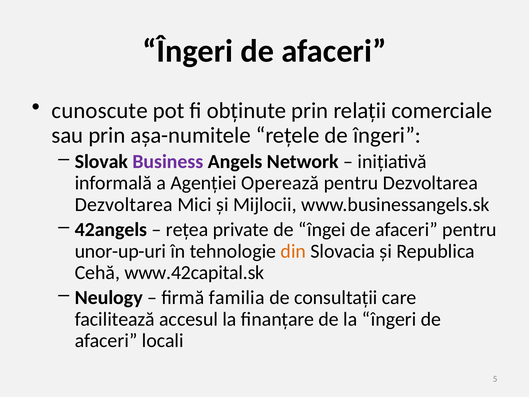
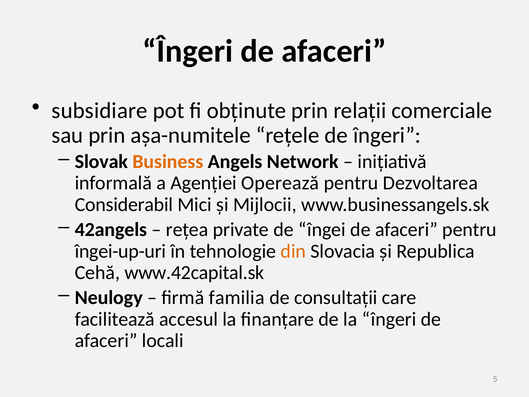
cunoscute: cunoscute -> subsidiare (100, 110)
Business colour: purple -> orange (168, 161)
Dezvoltarea: Dezvoltarea -> Considerabil (124, 204)
unor-up-uri: unor-up-uri -> îngei-up-uri (120, 251)
